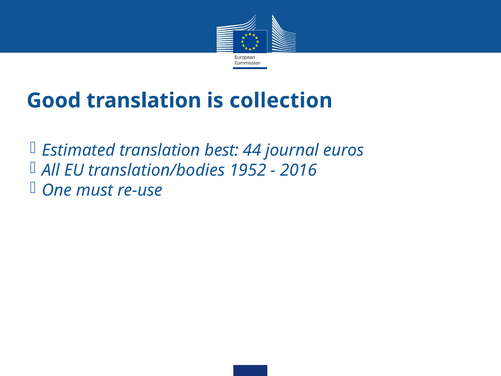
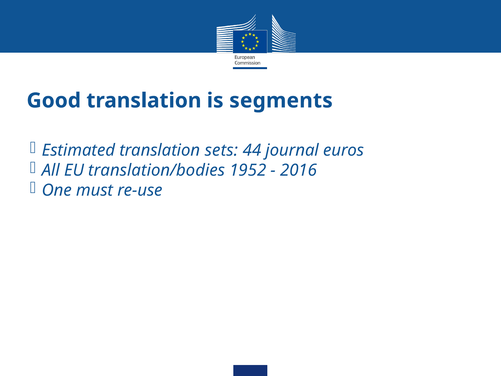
collection: collection -> segments (281, 101)
best: best -> sets (222, 150)
